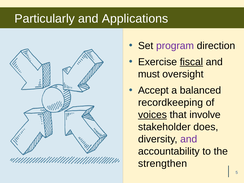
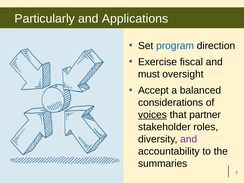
program colour: purple -> blue (175, 46)
fiscal underline: present -> none (191, 62)
recordkeeping: recordkeeping -> considerations (171, 103)
involve: involve -> partner (205, 115)
does: does -> roles (206, 127)
strengthen: strengthen -> summaries (163, 164)
